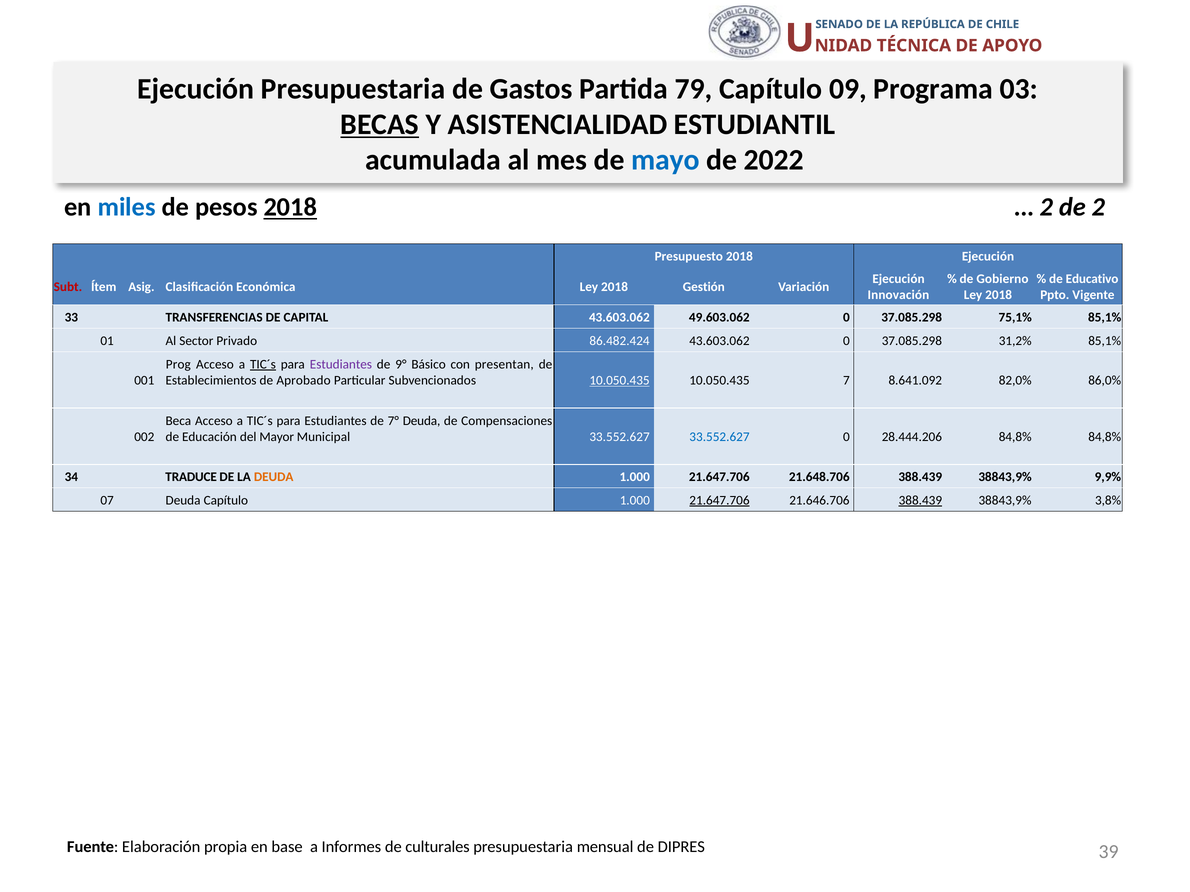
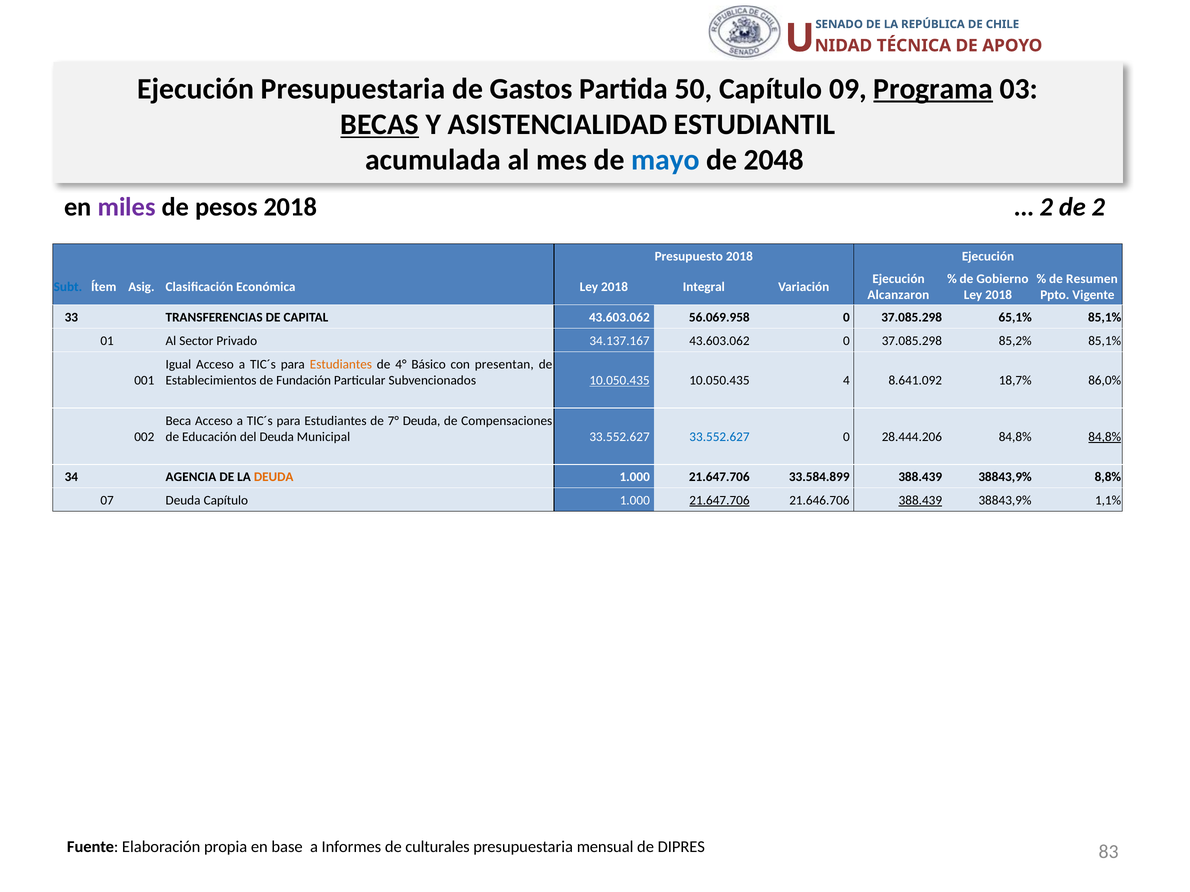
79: 79 -> 50 (693, 89)
Programa underline: none -> present (933, 89)
2022: 2022 -> 2048 (774, 160)
miles colour: blue -> purple (127, 207)
2018 underline: present -> none (290, 207)
Educativo: Educativo -> Resumen (1092, 279)
Subt colour: red -> blue (68, 287)
Gestión: Gestión -> Integral (704, 287)
Innovación: Innovación -> Alcanzaron (898, 295)
49.603.062: 49.603.062 -> 56.069.958 (719, 317)
75,1%: 75,1% -> 65,1% (1015, 317)
86.482.424: 86.482.424 -> 34.137.167 (620, 341)
31,2%: 31,2% -> 85,2% (1015, 341)
Prog: Prog -> Igual (178, 365)
TIC´s underline: present -> none (263, 365)
Estudiantes colour: purple -> orange (341, 365)
9°: 9° -> 4° (401, 365)
Aprobado: Aprobado -> Fundación (304, 381)
7: 7 -> 4 (846, 381)
82,0%: 82,0% -> 18,7% (1015, 381)
del Mayor: Mayor -> Deuda (277, 437)
84,8% underline: none -> present (1105, 437)
TRADUCE: TRADUCE -> AGENCIA (191, 477)
21.648.706: 21.648.706 -> 33.584.899 (819, 477)
9,9%: 9,9% -> 8,8% (1108, 477)
3,8%: 3,8% -> 1,1% (1108, 501)
39: 39 -> 83 (1109, 852)
